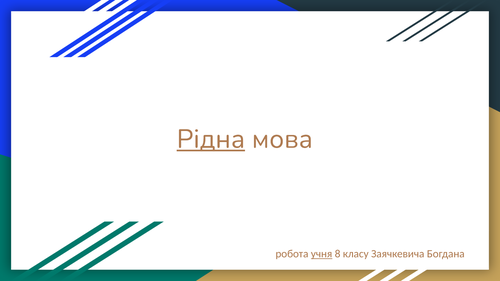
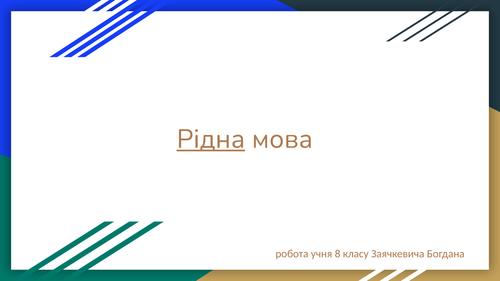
учня underline: present -> none (322, 254)
